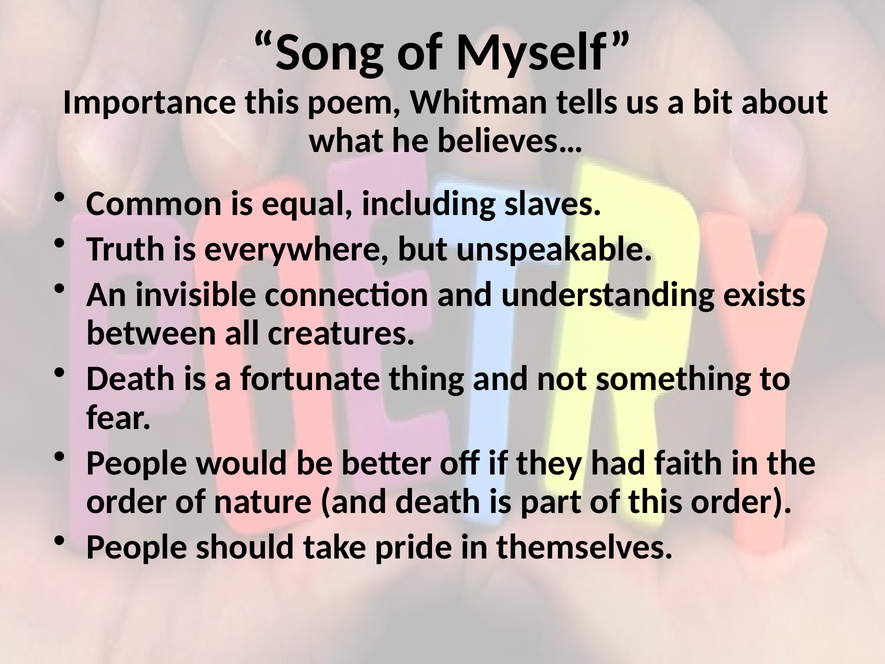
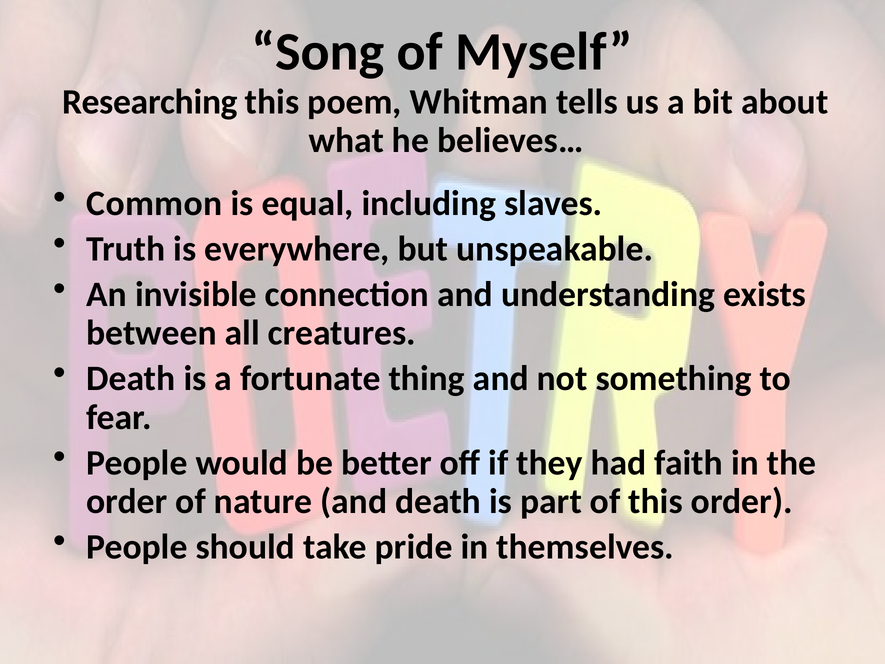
Importance: Importance -> Researching (150, 102)
